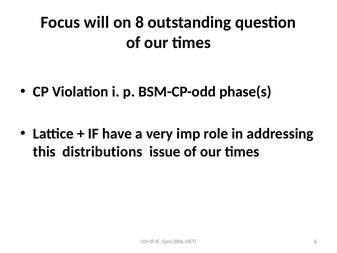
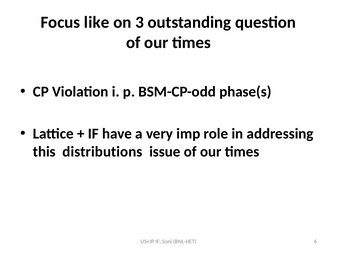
will: will -> like (97, 22)
8: 8 -> 3 (140, 22)
